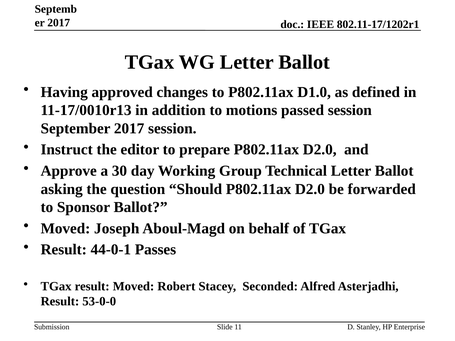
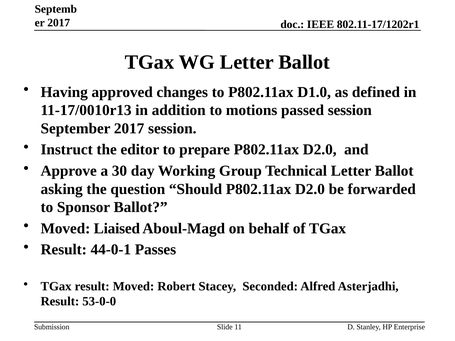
Joseph: Joseph -> Liaised (117, 229)
